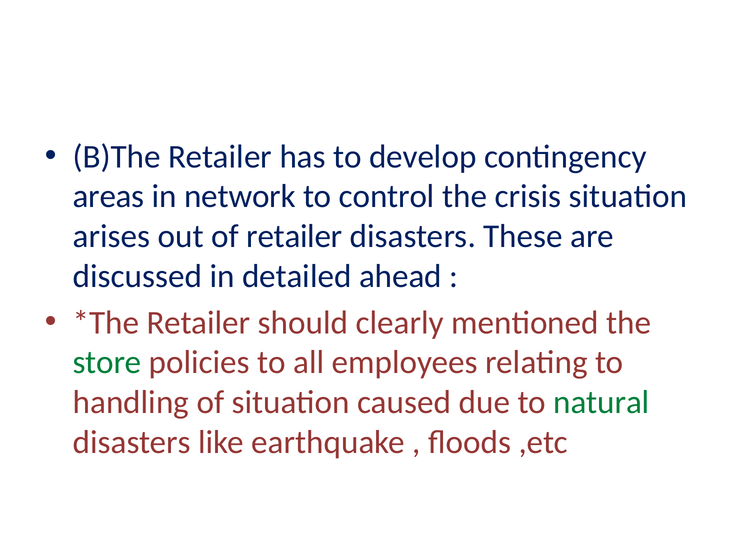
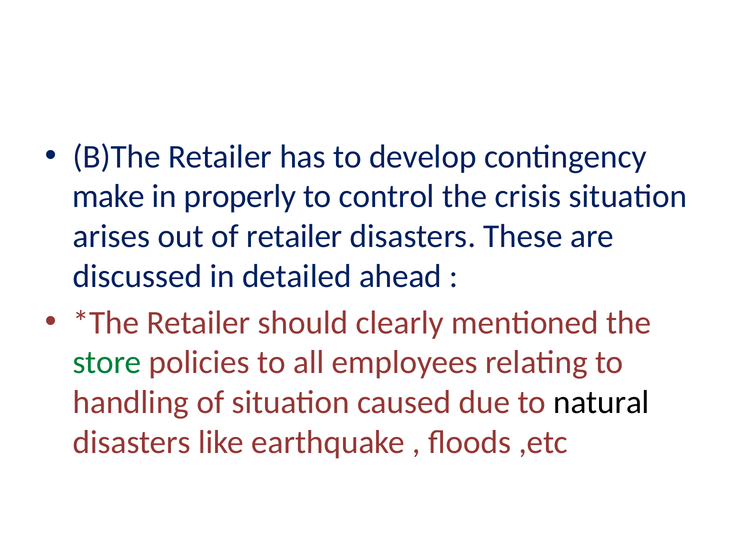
areas: areas -> make (109, 196)
network: network -> properly (240, 196)
natural colour: green -> black (601, 402)
